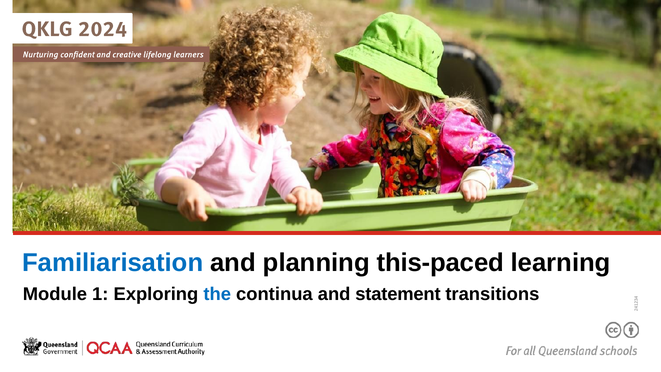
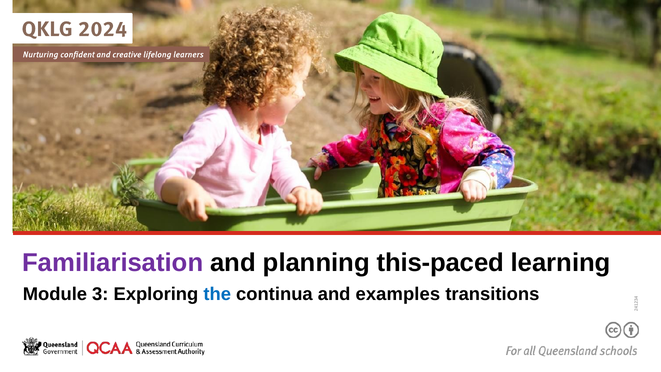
Familiarisation colour: blue -> purple (113, 263)
Module 1: 1 -> 3 (100, 294)
statement: statement -> examples (398, 294)
